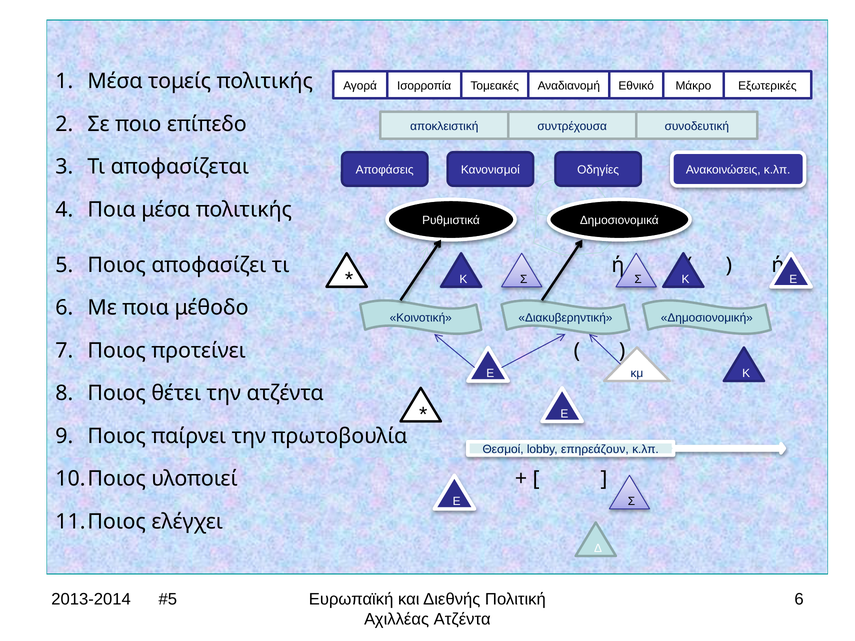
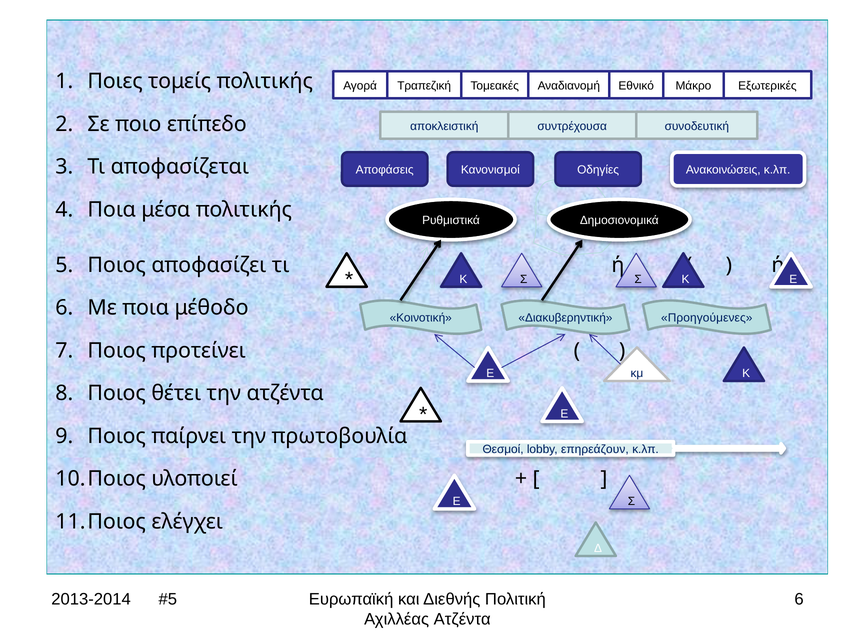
Μέσα: Μέσα -> Ποιες (115, 81)
Ισορροπία: Ισορροπία -> Τραπεζική (424, 86)
Δημοσιονομική: Δημοσιονομική -> Προηγούμενες (707, 318)
